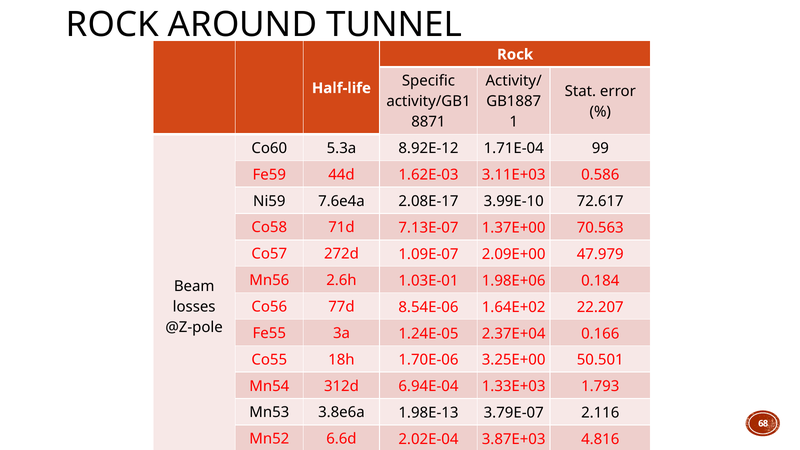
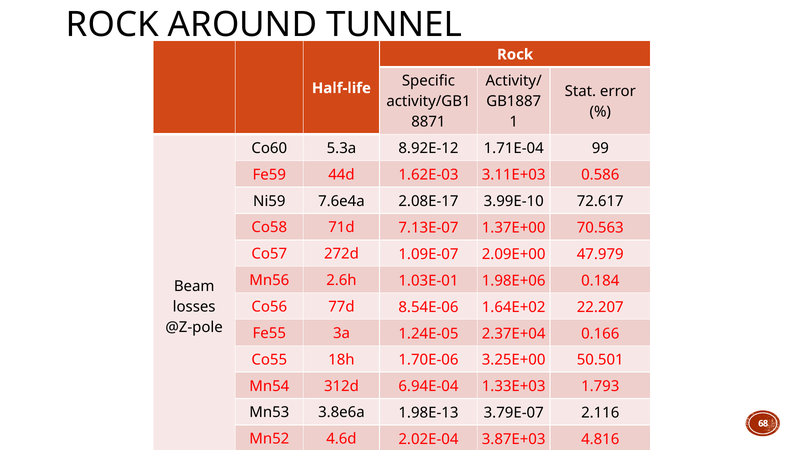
6.6d: 6.6d -> 4.6d (341, 439)
